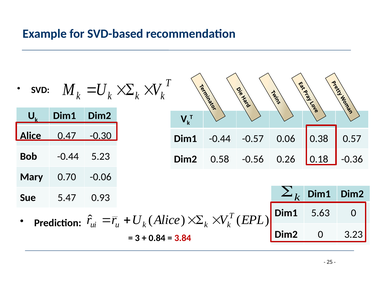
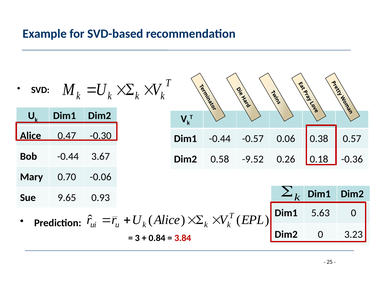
5.23: 5.23 -> 3.67 (101, 156)
-0.56: -0.56 -> -9.52 (253, 159)
5.47: 5.47 -> 9.65 (67, 198)
